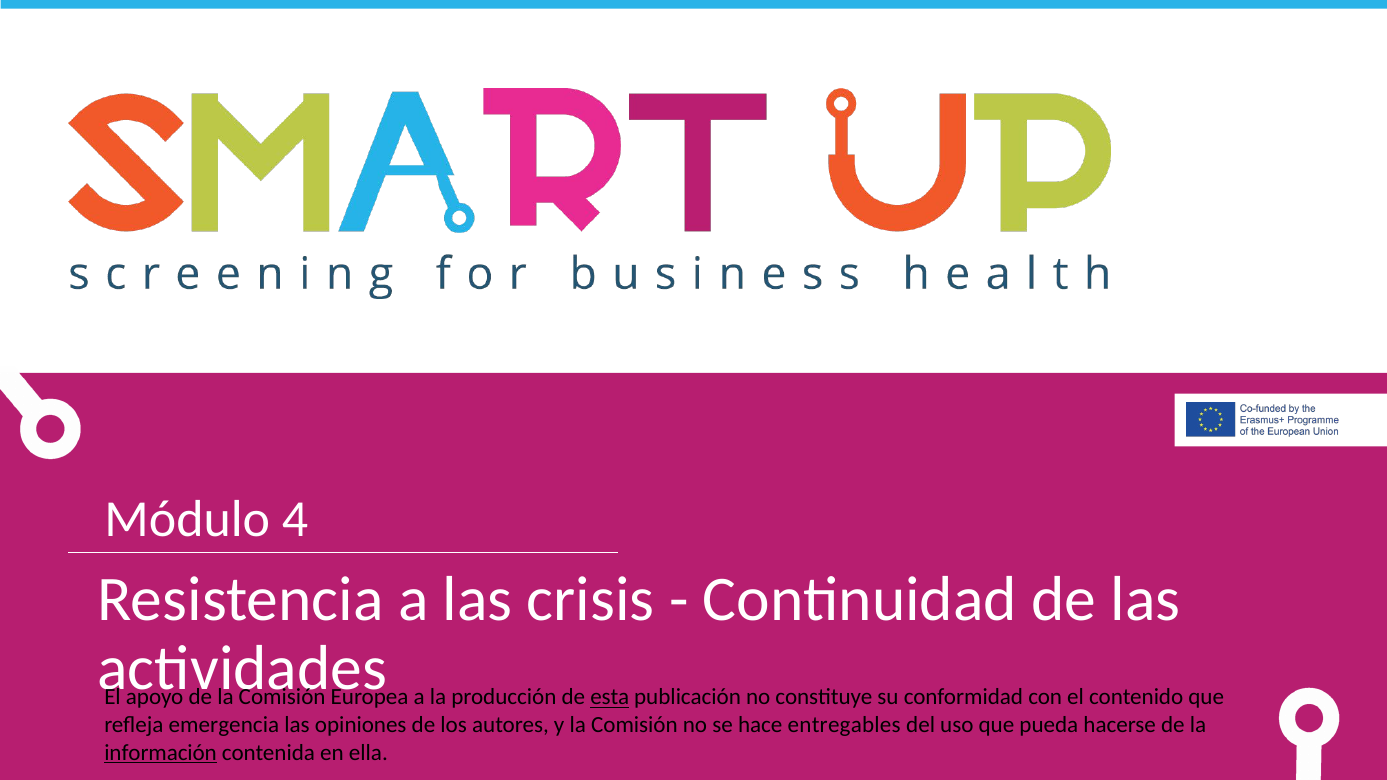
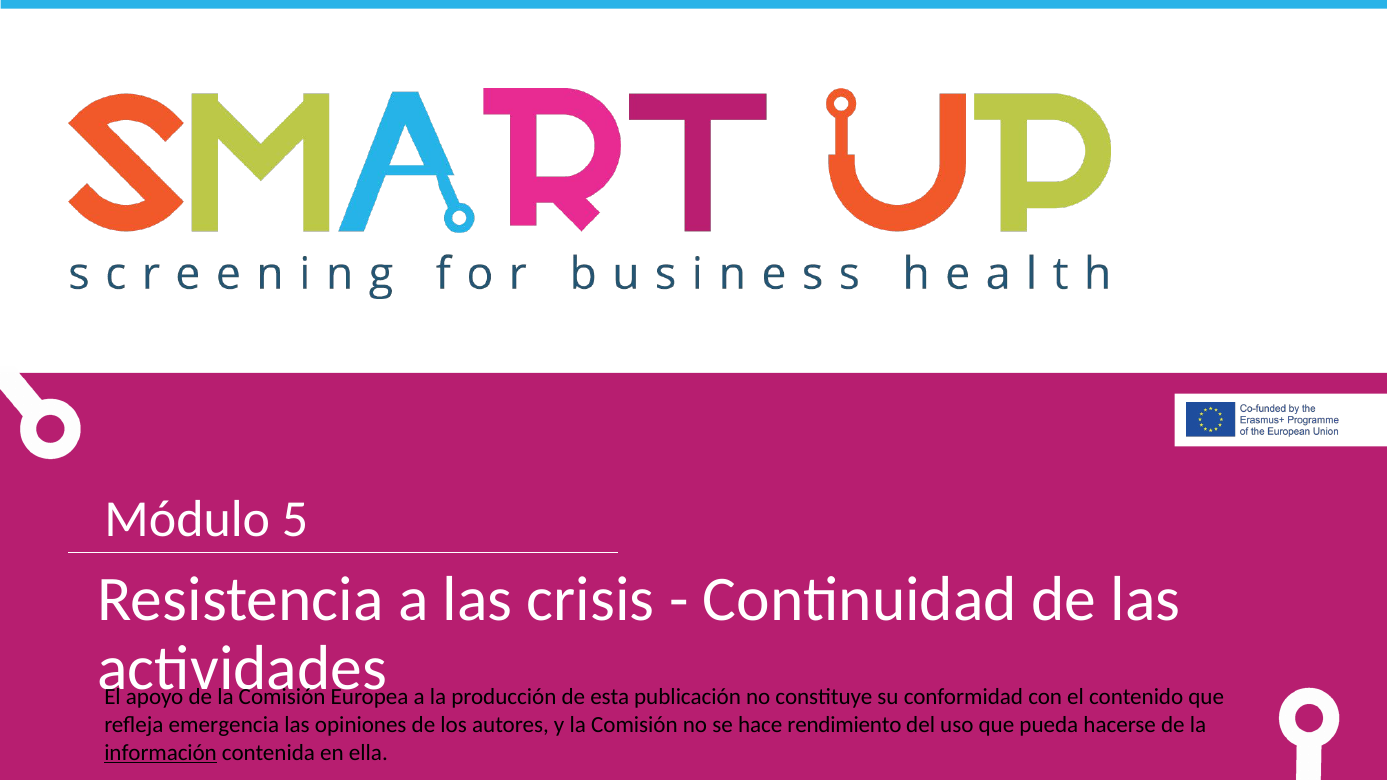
4: 4 -> 5 (295, 520)
esta underline: present -> none (610, 697)
entregables: entregables -> rendimiento (844, 725)
